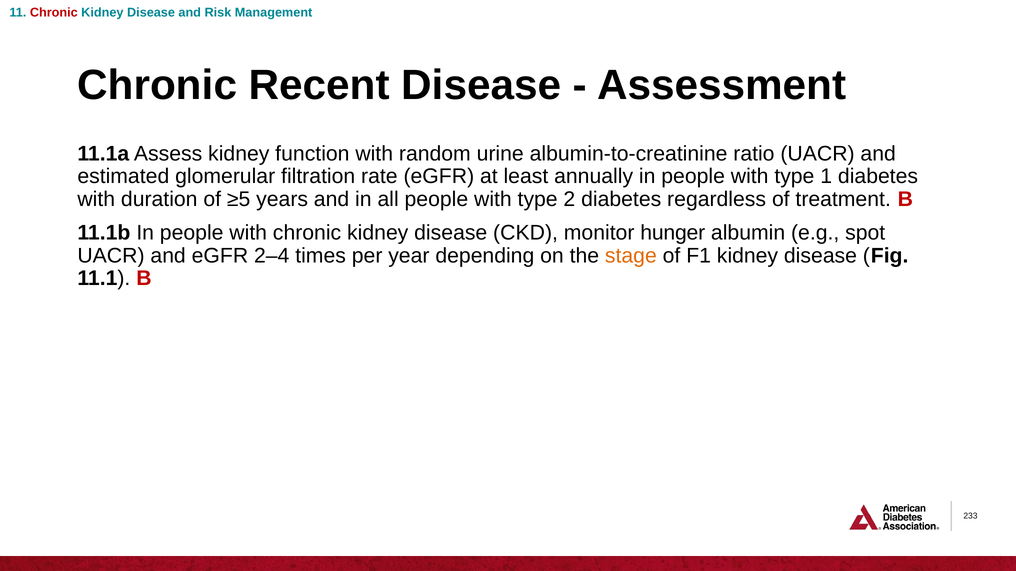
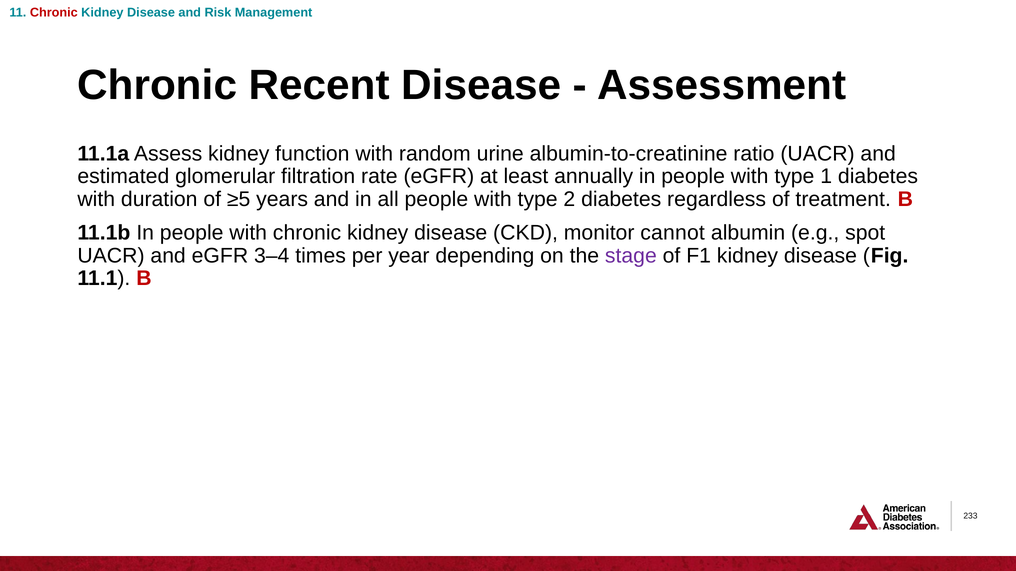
hunger: hunger -> cannot (673, 233)
2–4: 2–4 -> 3–4 (272, 256)
stage colour: orange -> purple (631, 256)
